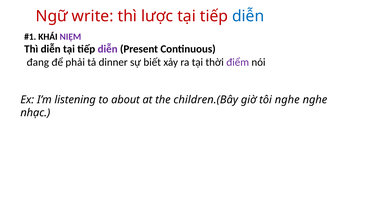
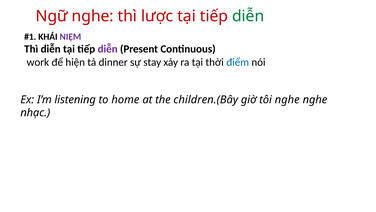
Ngữ write: write -> nghe (93, 16)
diễn colour: blue -> green (248, 16)
đang: đang -> work (38, 62)
phải: phải -> hiện (75, 62)
biết: biết -> stay (152, 62)
điểm colour: purple -> blue (238, 62)
about: about -> home (125, 99)
